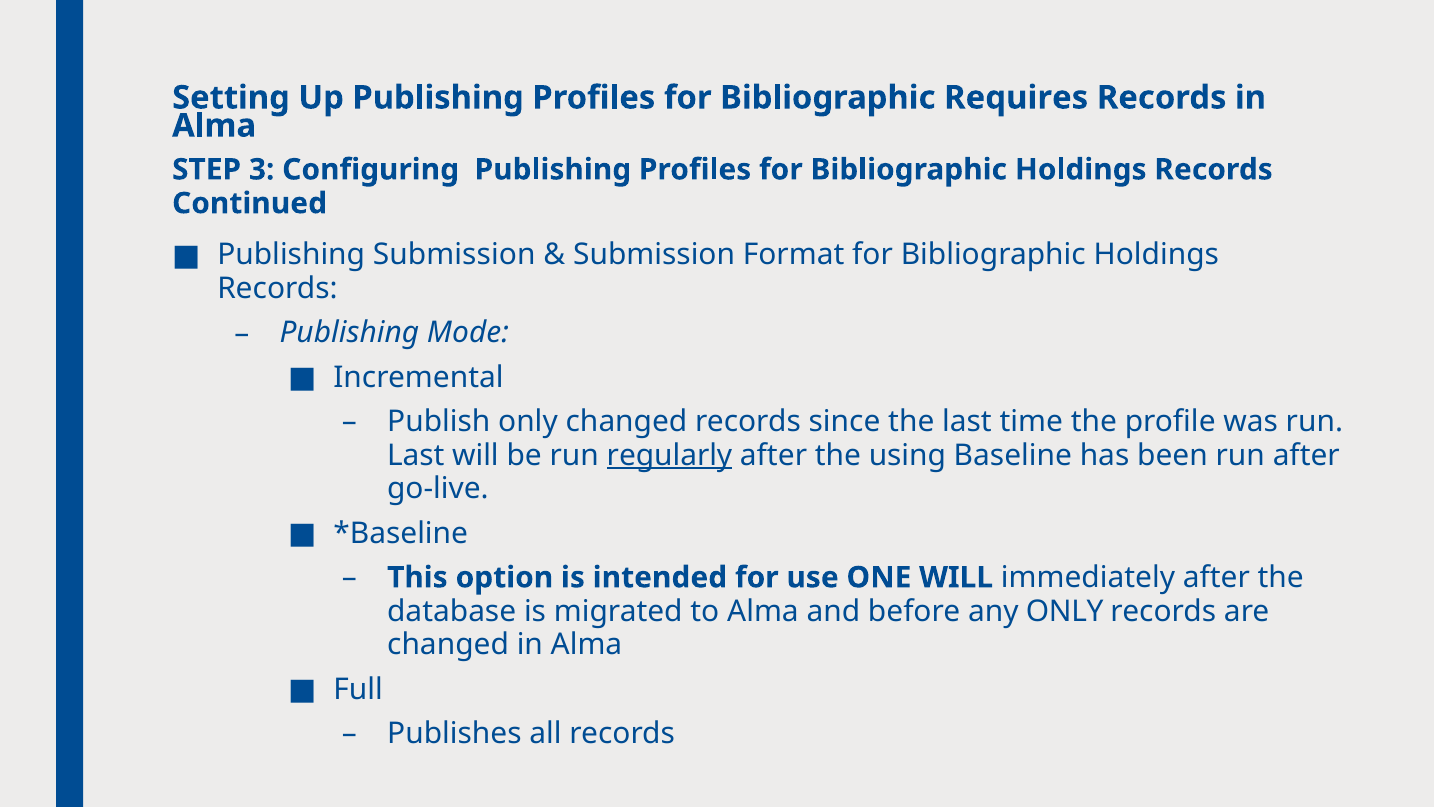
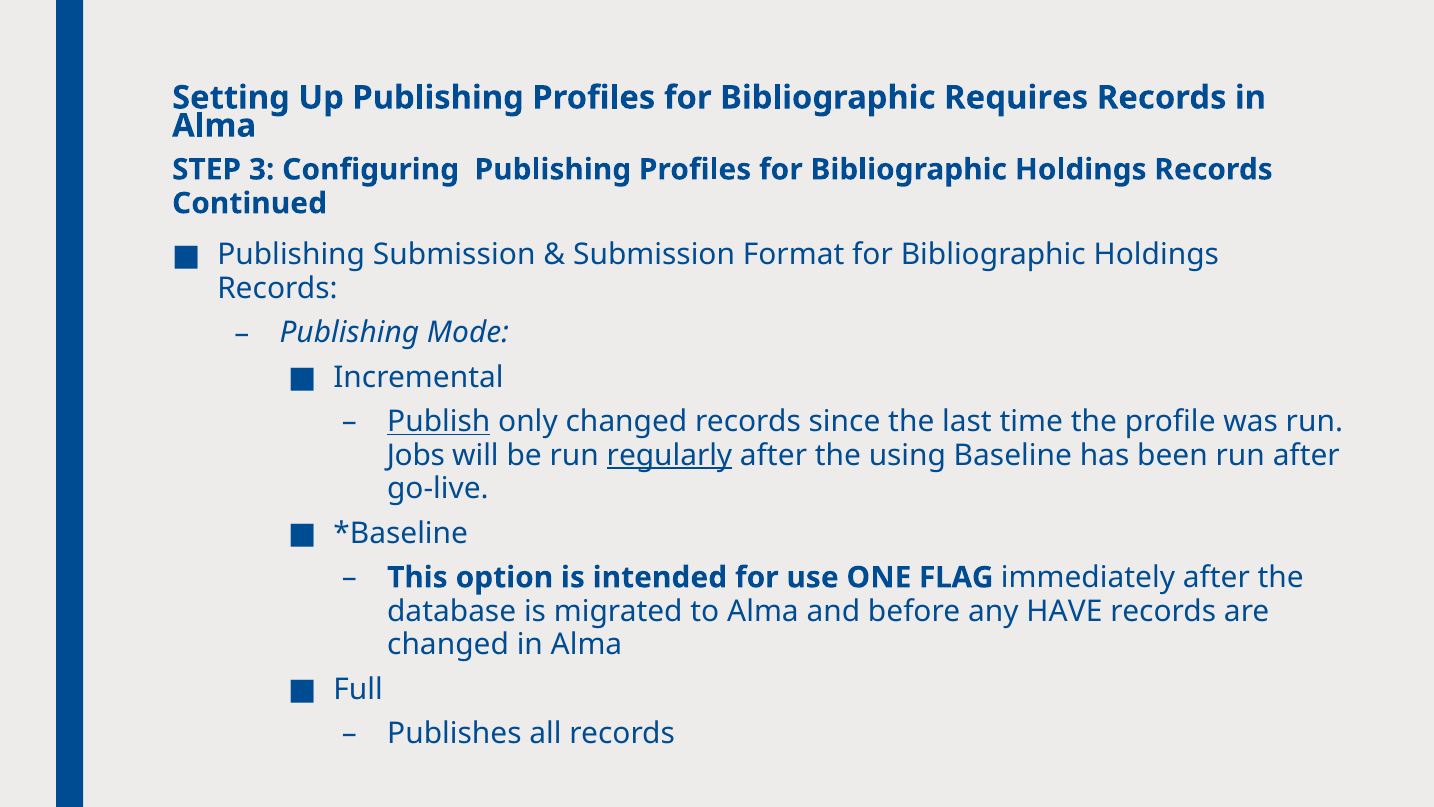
Publish underline: none -> present (439, 421)
Last: Last -> Jobs (416, 455)
ONE WILL: WILL -> FLAG (956, 577)
any ONLY: ONLY -> HAVE (1064, 611)
